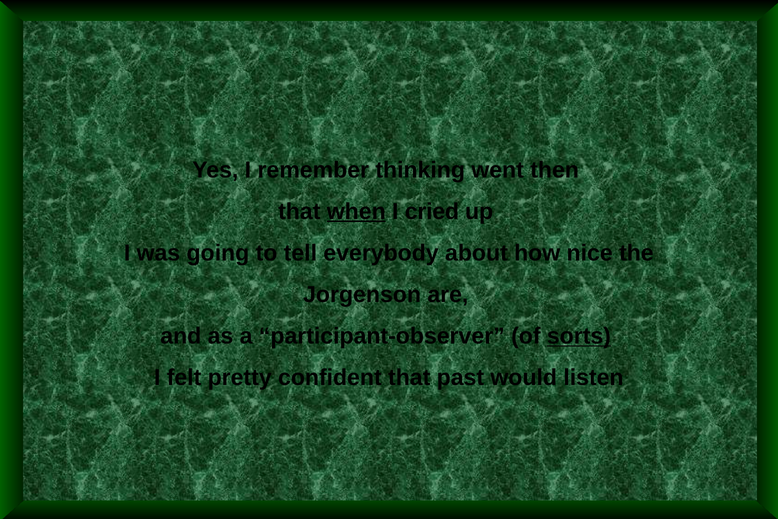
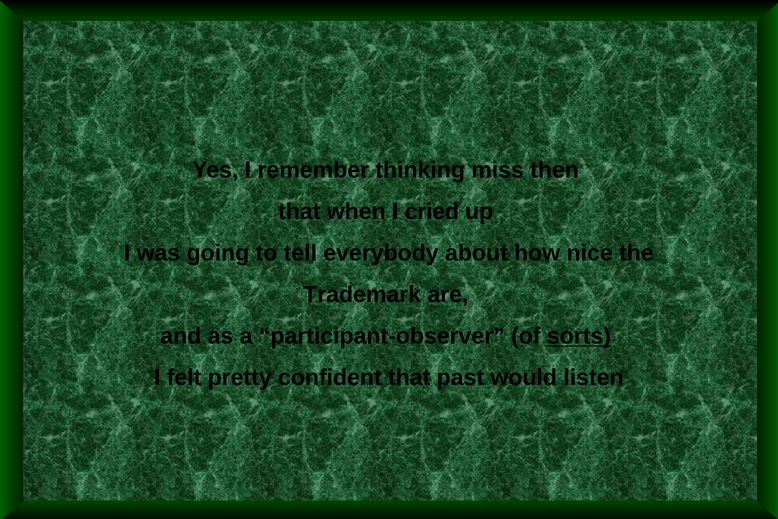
went: went -> miss (498, 170)
when underline: present -> none (356, 211)
Jorgenson: Jorgenson -> Trademark (362, 294)
